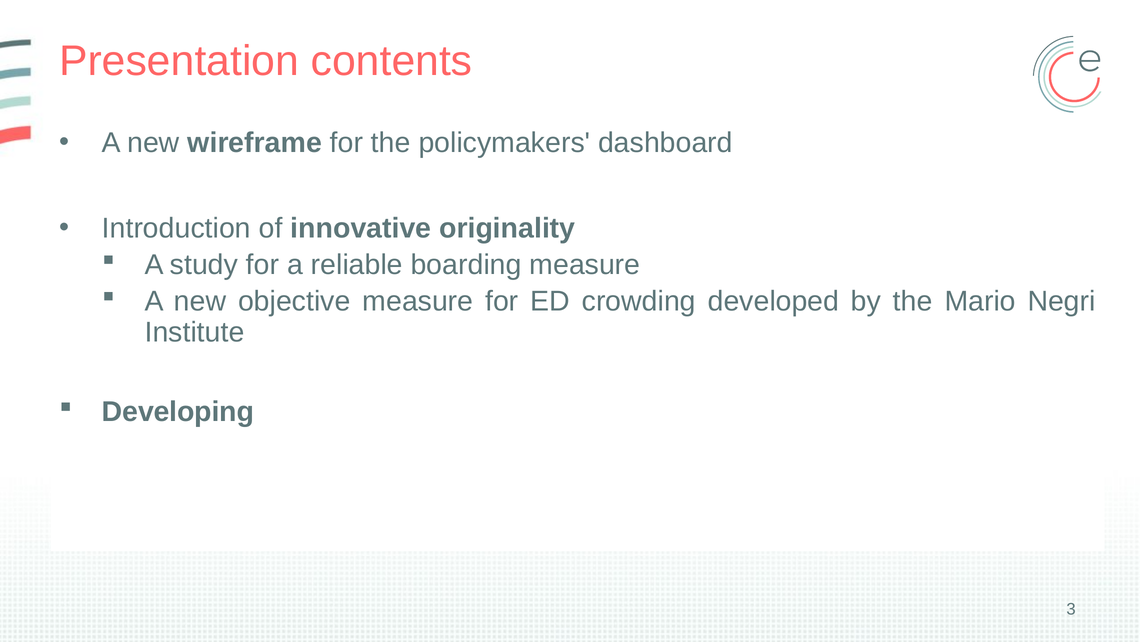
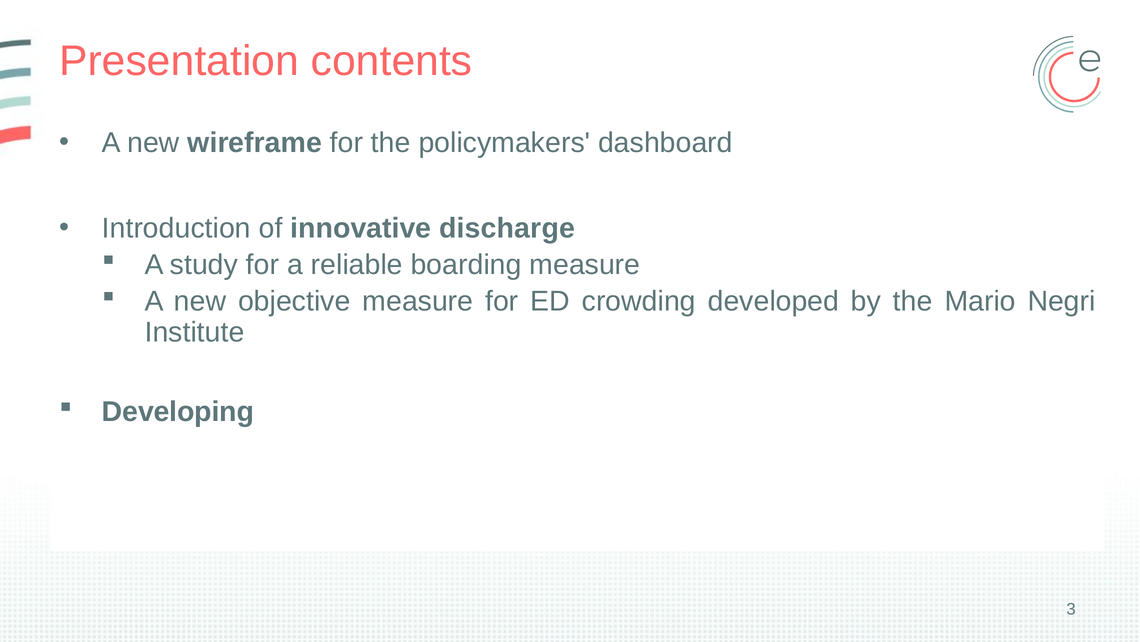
originality: originality -> discharge (507, 228)
